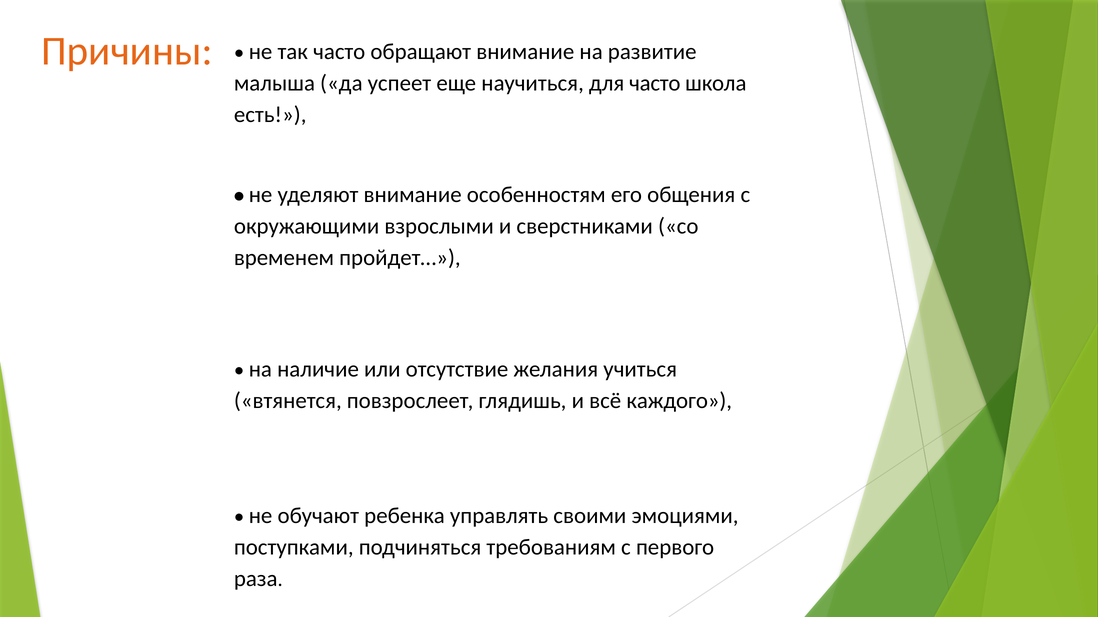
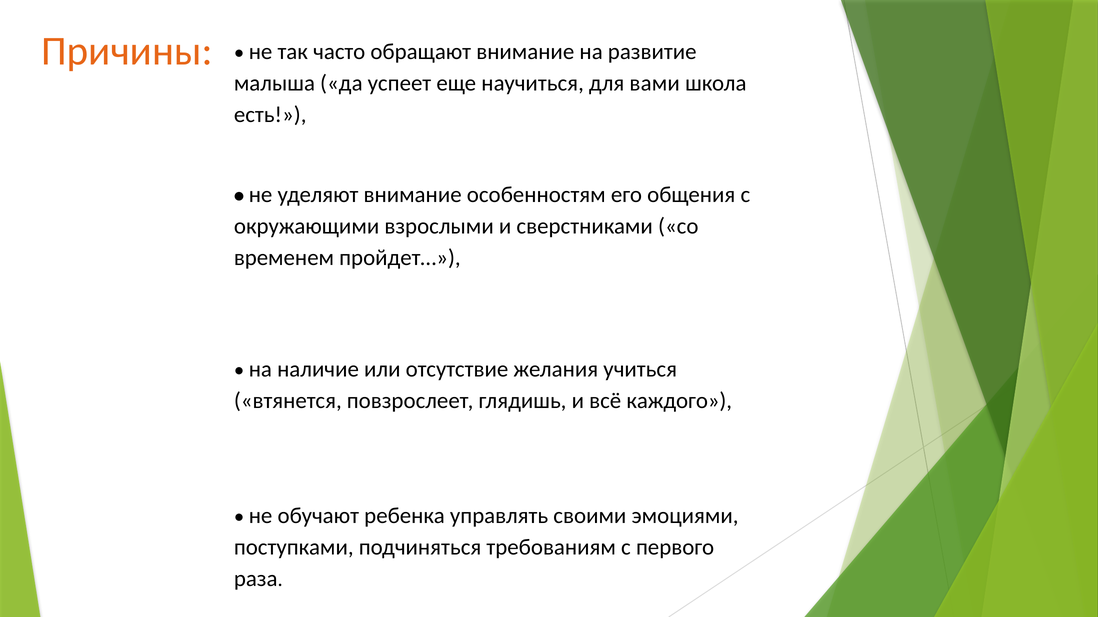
для часто: часто -> вами (655, 83)
